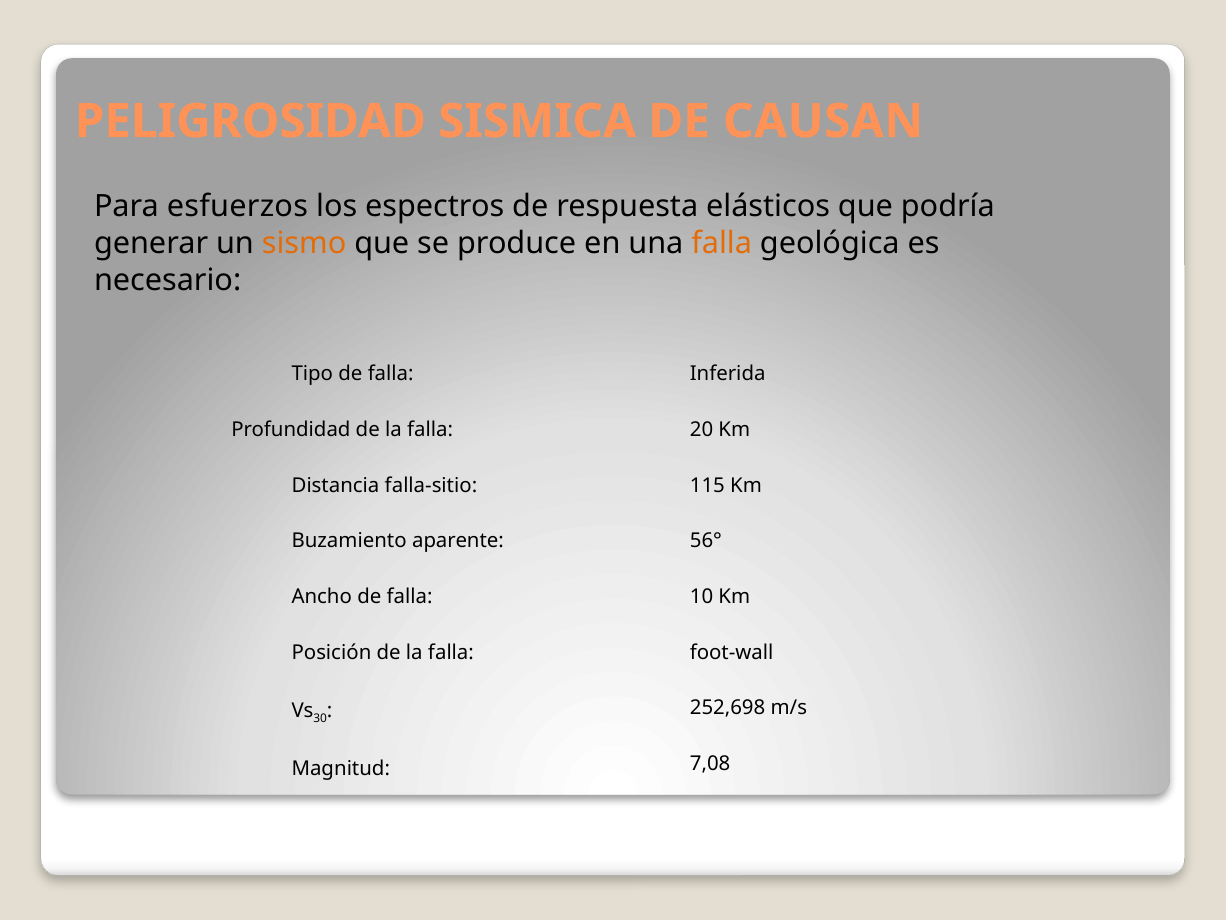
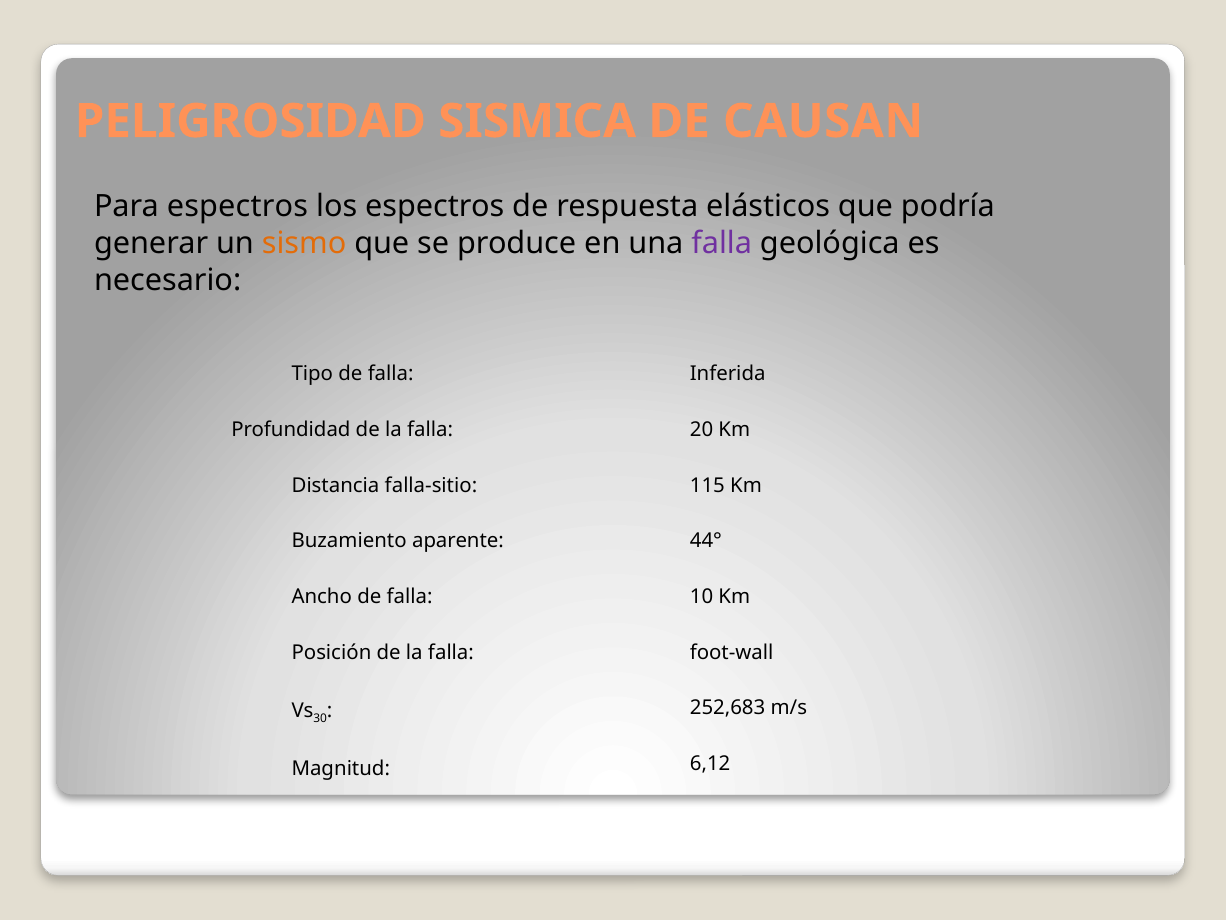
Para esfuerzos: esfuerzos -> espectros (237, 206)
falla colour: orange -> purple (722, 243)
56°: 56° -> 44° (706, 541)
252,698: 252,698 -> 252,683 (728, 708)
7,08: 7,08 -> 6,12 (710, 763)
